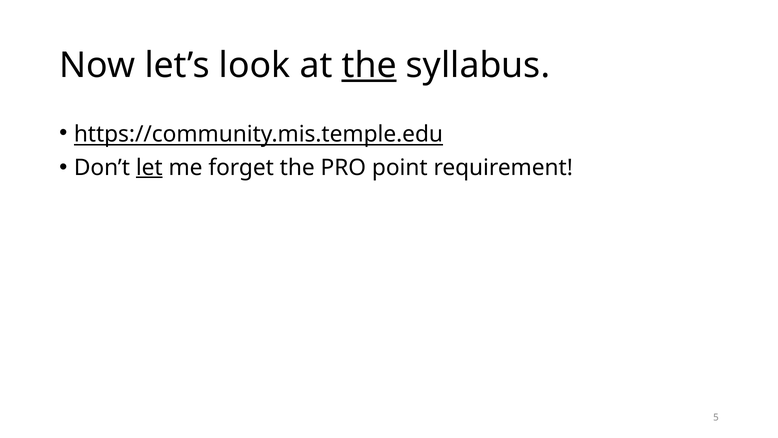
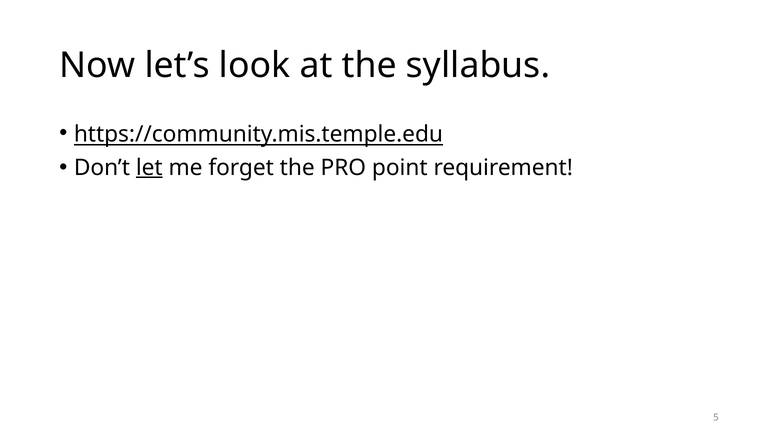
the underline: present -> none (369, 65)
